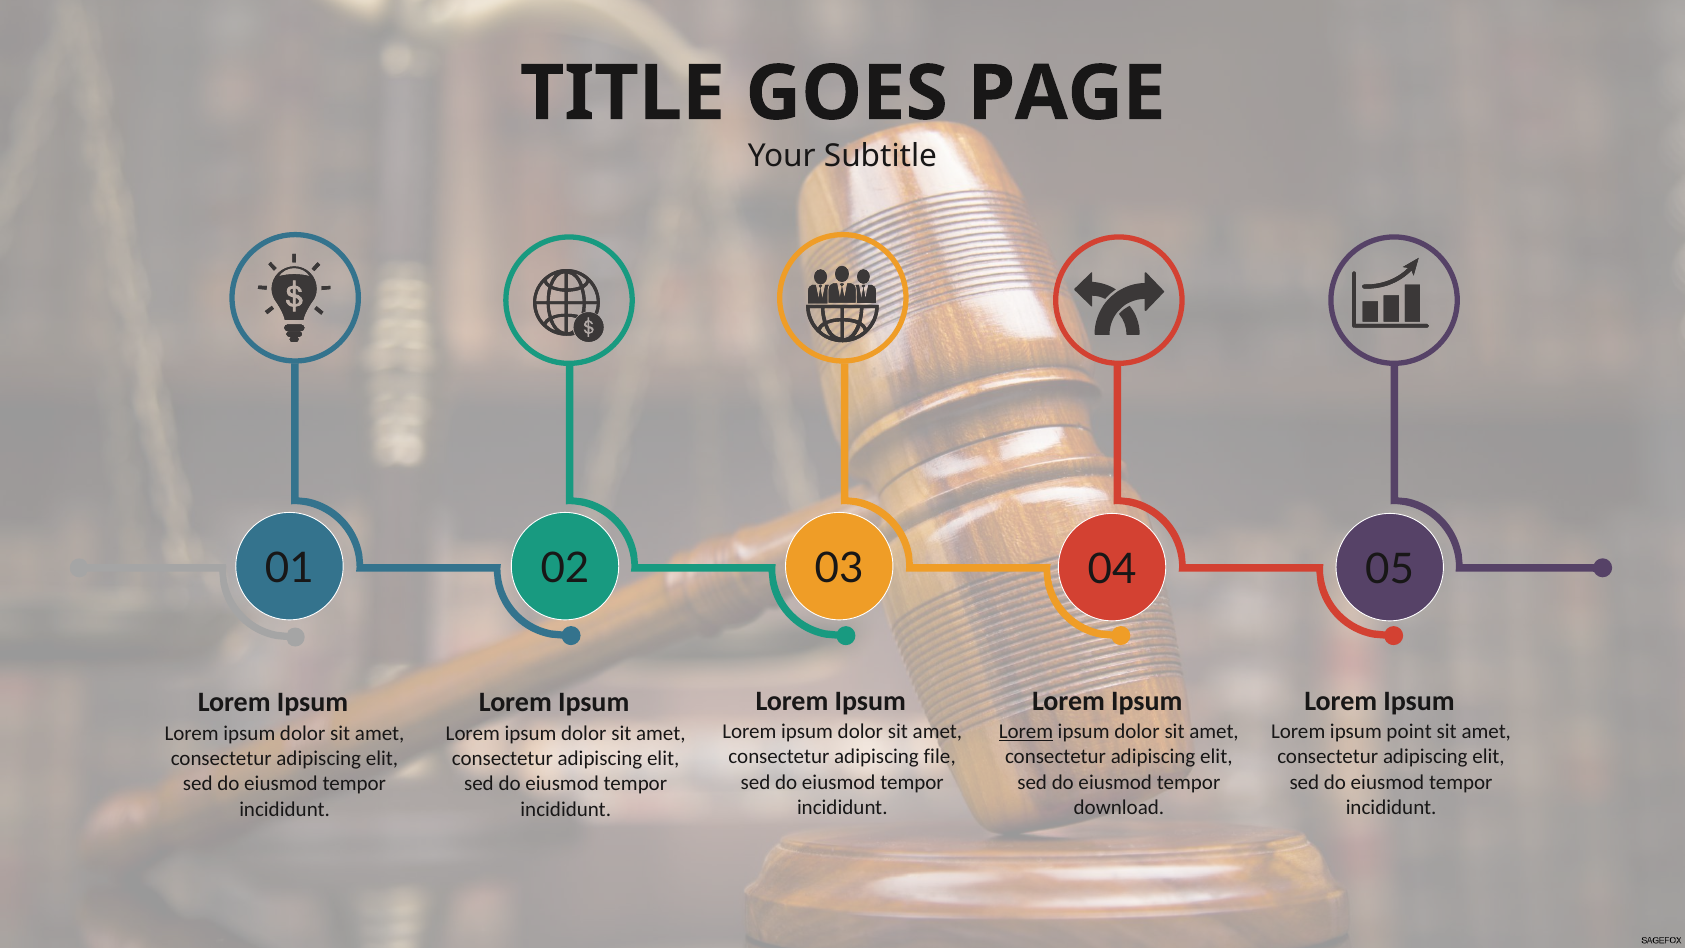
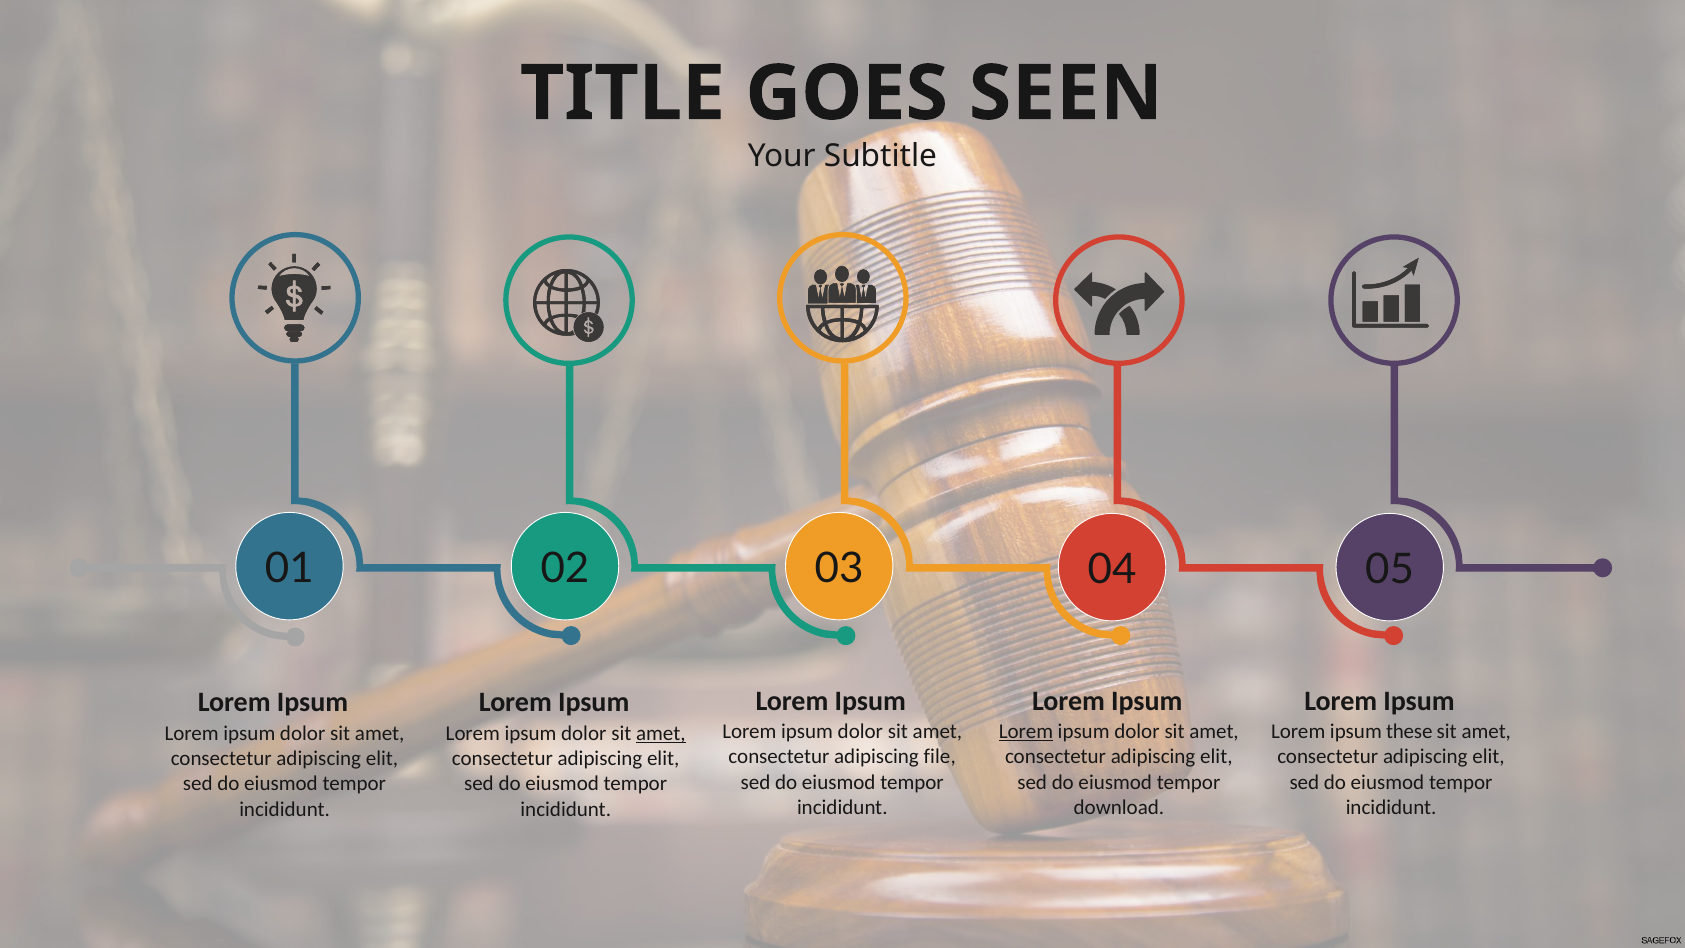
PAGE: PAGE -> SEEN (1066, 94)
point: point -> these (1409, 731)
amet underline: none -> present (661, 733)
